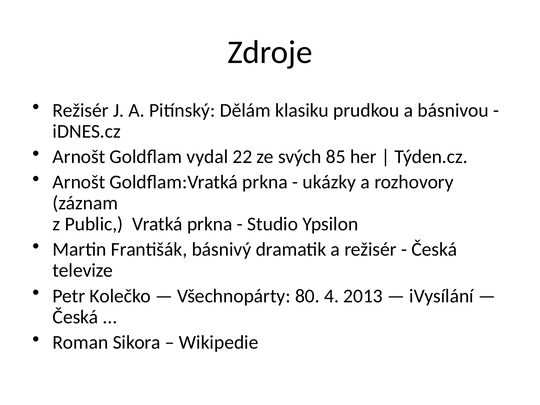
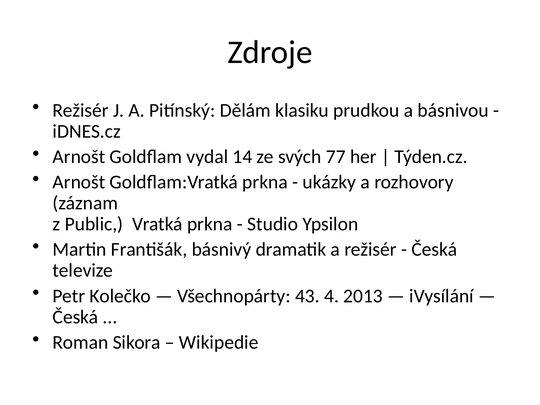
22: 22 -> 14 (242, 157)
85: 85 -> 77 (336, 157)
80: 80 -> 43 (307, 296)
